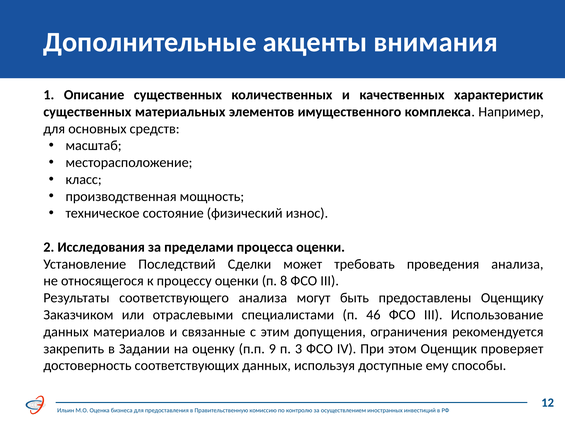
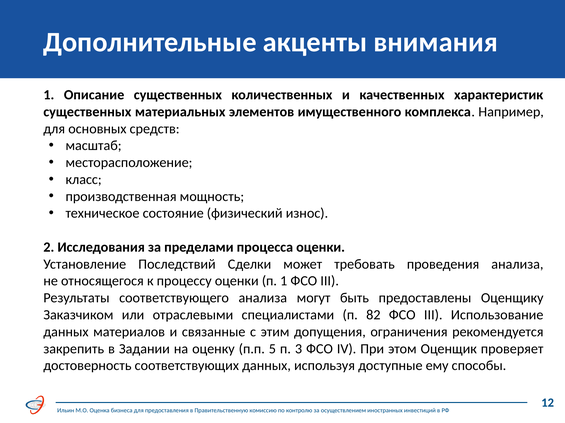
п 8: 8 -> 1 (284, 282)
46: 46 -> 82 (373, 315)
9: 9 -> 5 (272, 349)
